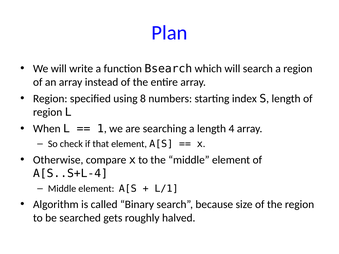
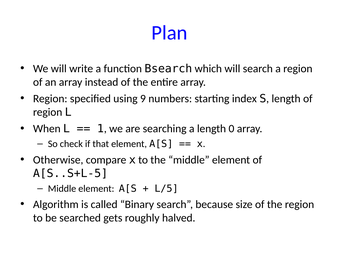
8: 8 -> 9 (143, 99)
4: 4 -> 0 (231, 129)
A[S..S+L-4: A[S..S+L-4 -> A[S..S+L-5 (70, 174)
L/1: L/1 -> L/5 (166, 189)
